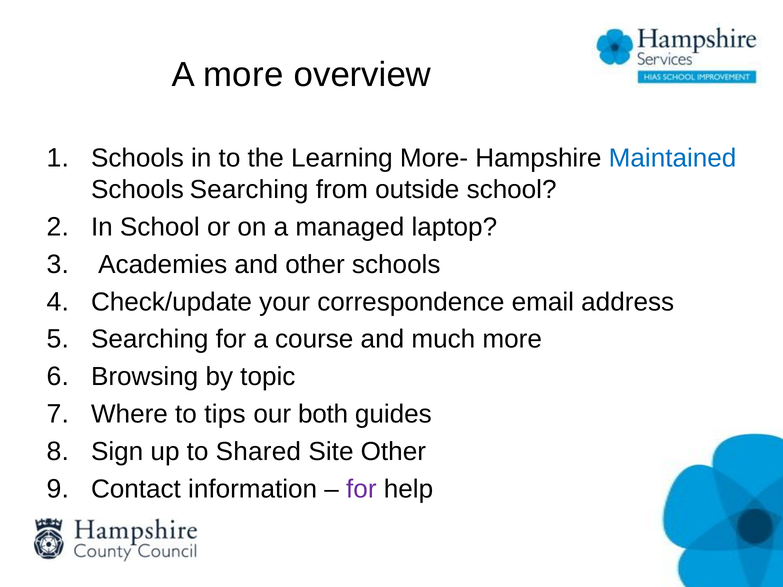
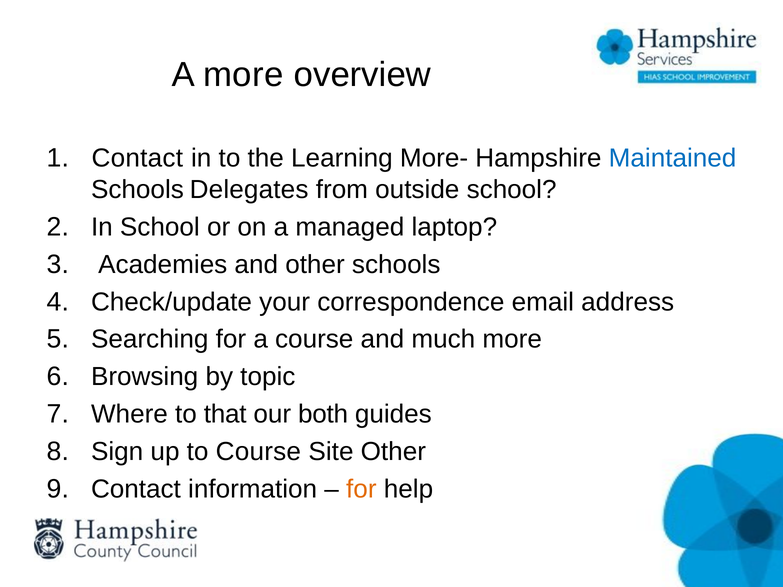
Schools: Schools -> Contact (137, 158)
Schools Searching: Searching -> Delegates (249, 190)
tips: tips -> that (225, 414)
to Shared: Shared -> Course (258, 452)
for colour: purple -> orange (361, 489)
